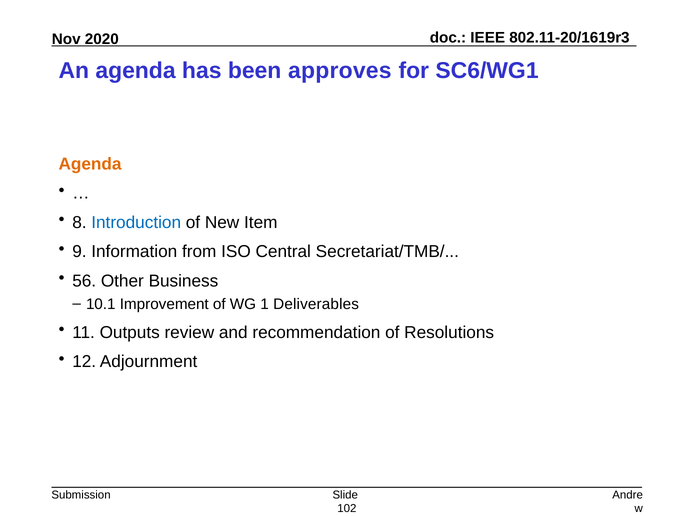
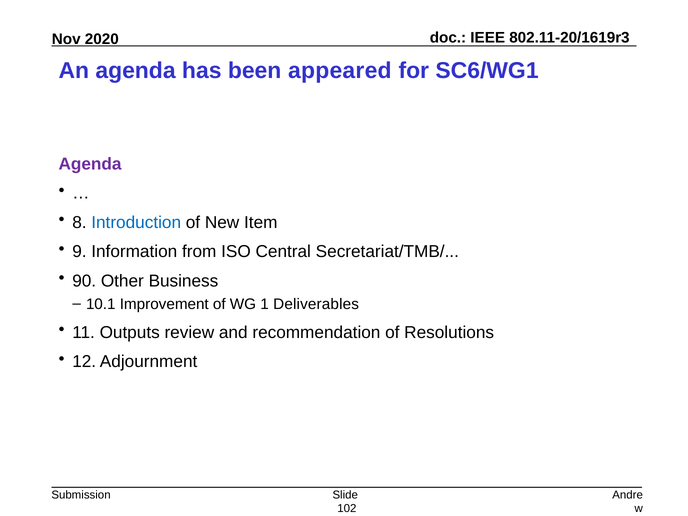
approves: approves -> appeared (340, 70)
Agenda colour: orange -> purple (90, 164)
56: 56 -> 90 (84, 281)
